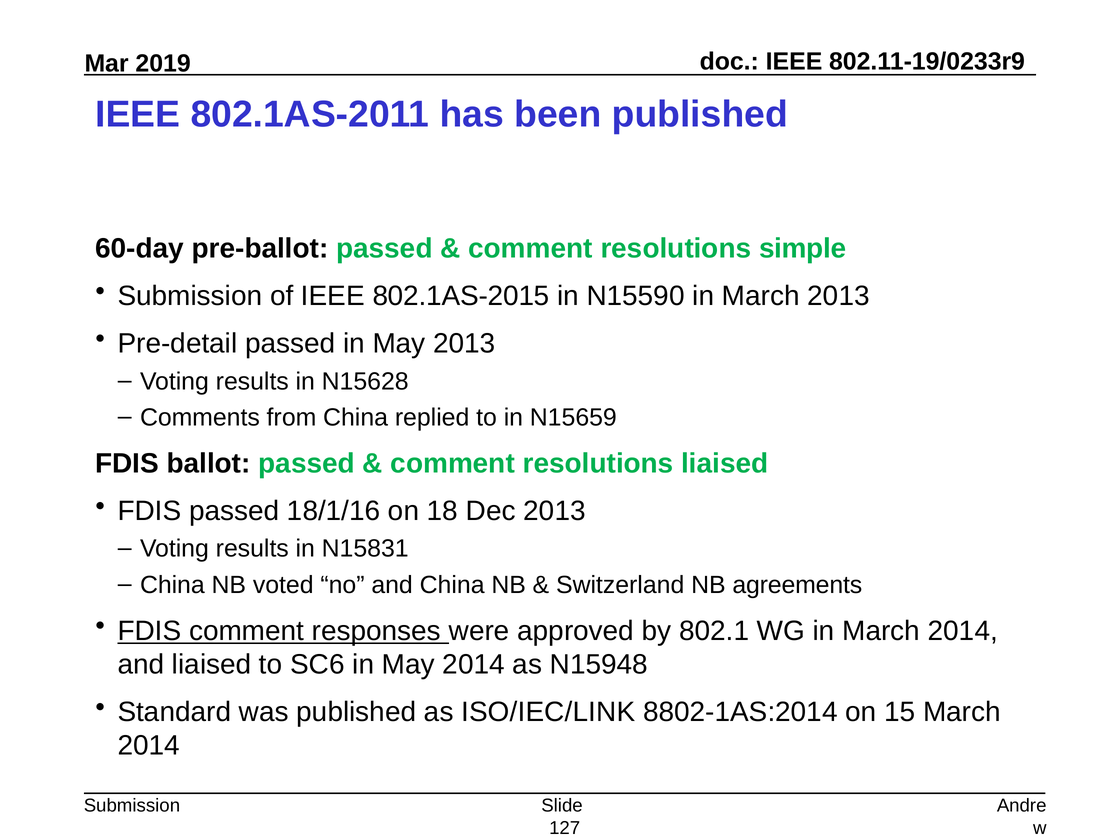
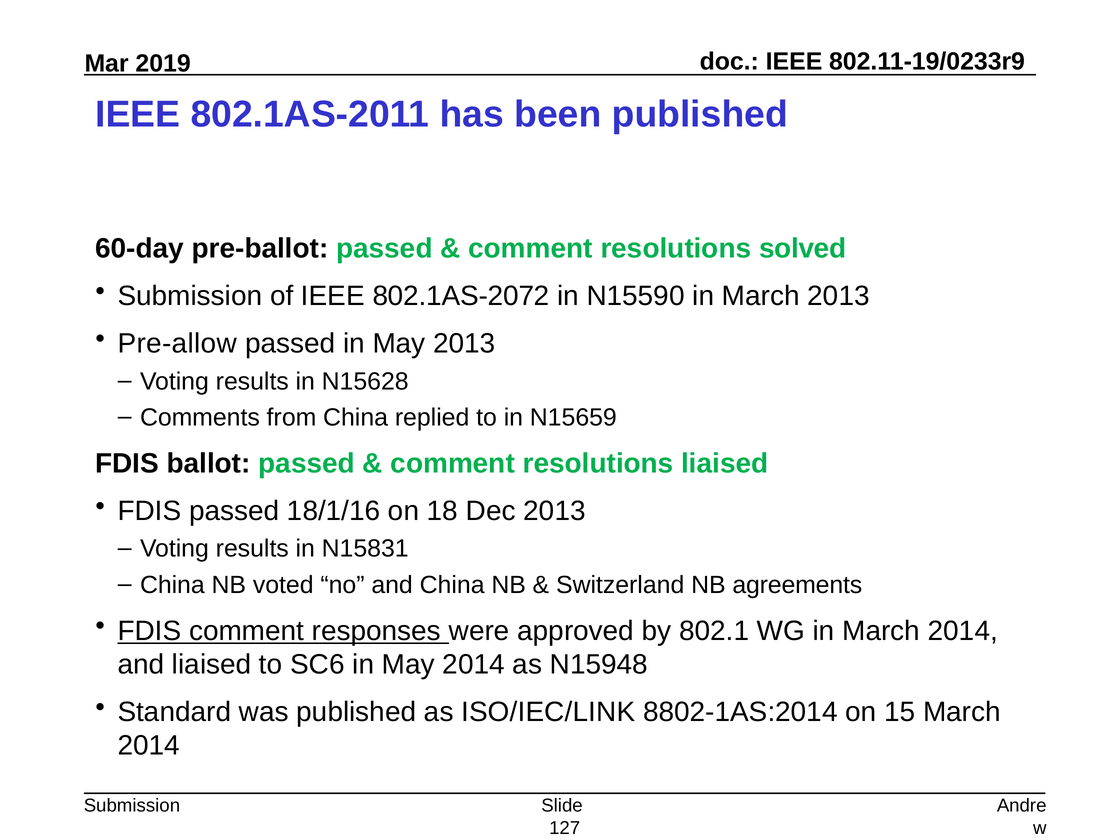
simple: simple -> solved (803, 248)
802.1AS-2015: 802.1AS-2015 -> 802.1AS-2072 (461, 296)
Pre-detail: Pre-detail -> Pre-allow (177, 344)
